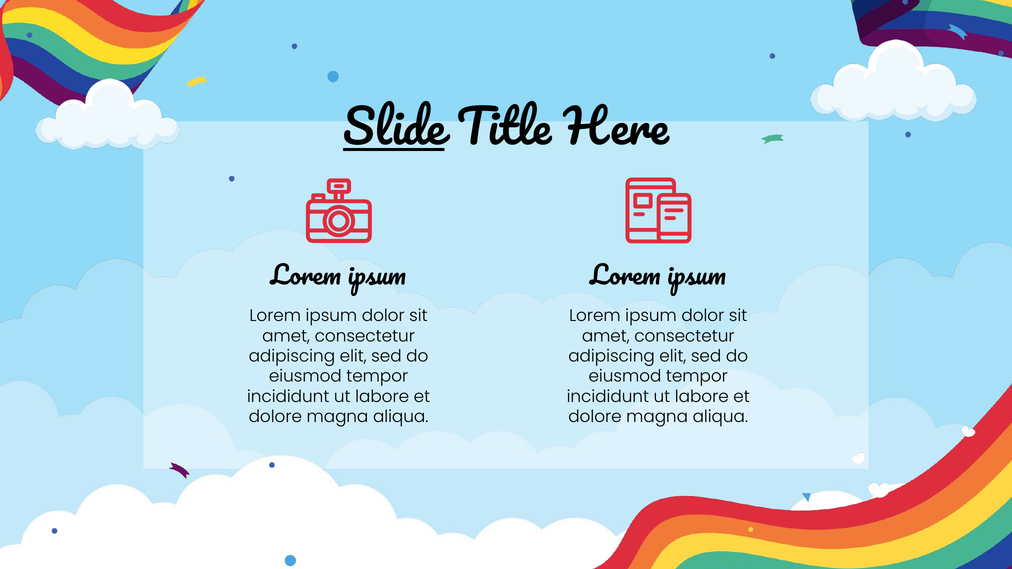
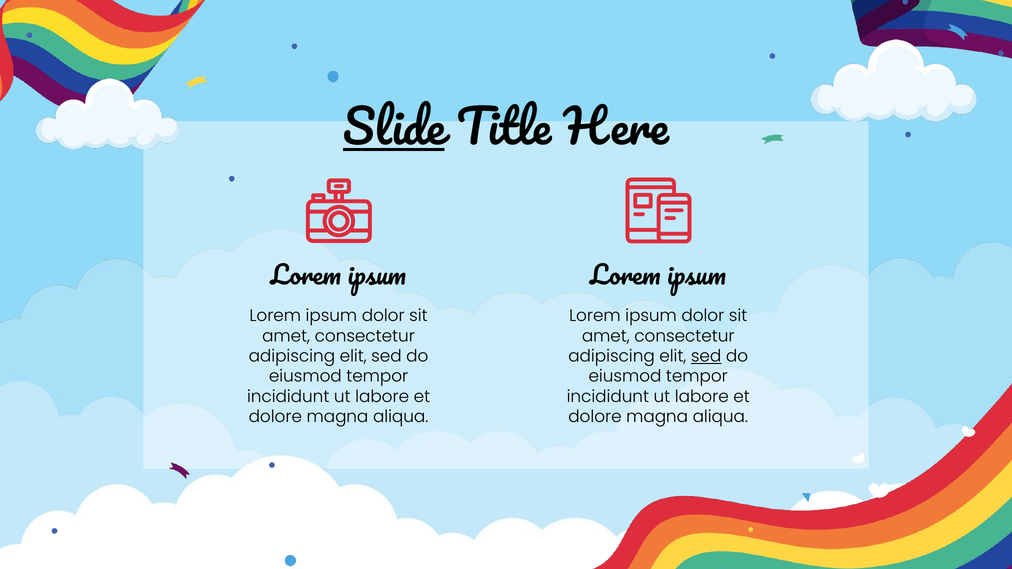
sed underline: none -> present (706, 356)
